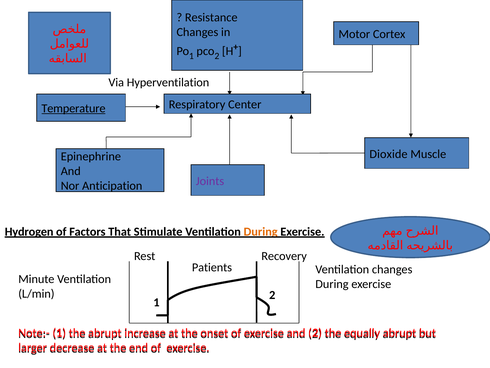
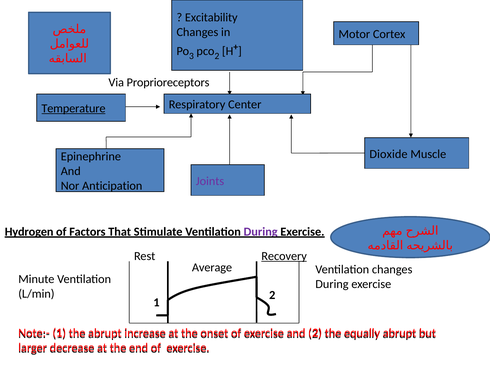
Resistance: Resistance -> Excitability (211, 17)
1: 1 -> 3 (191, 56)
Hyperventilation: Hyperventilation -> Proprioreceptors (168, 82)
During colour: orange -> purple (261, 231)
Recovery underline: none -> present (284, 256)
Patients: Patients -> Average (212, 267)
